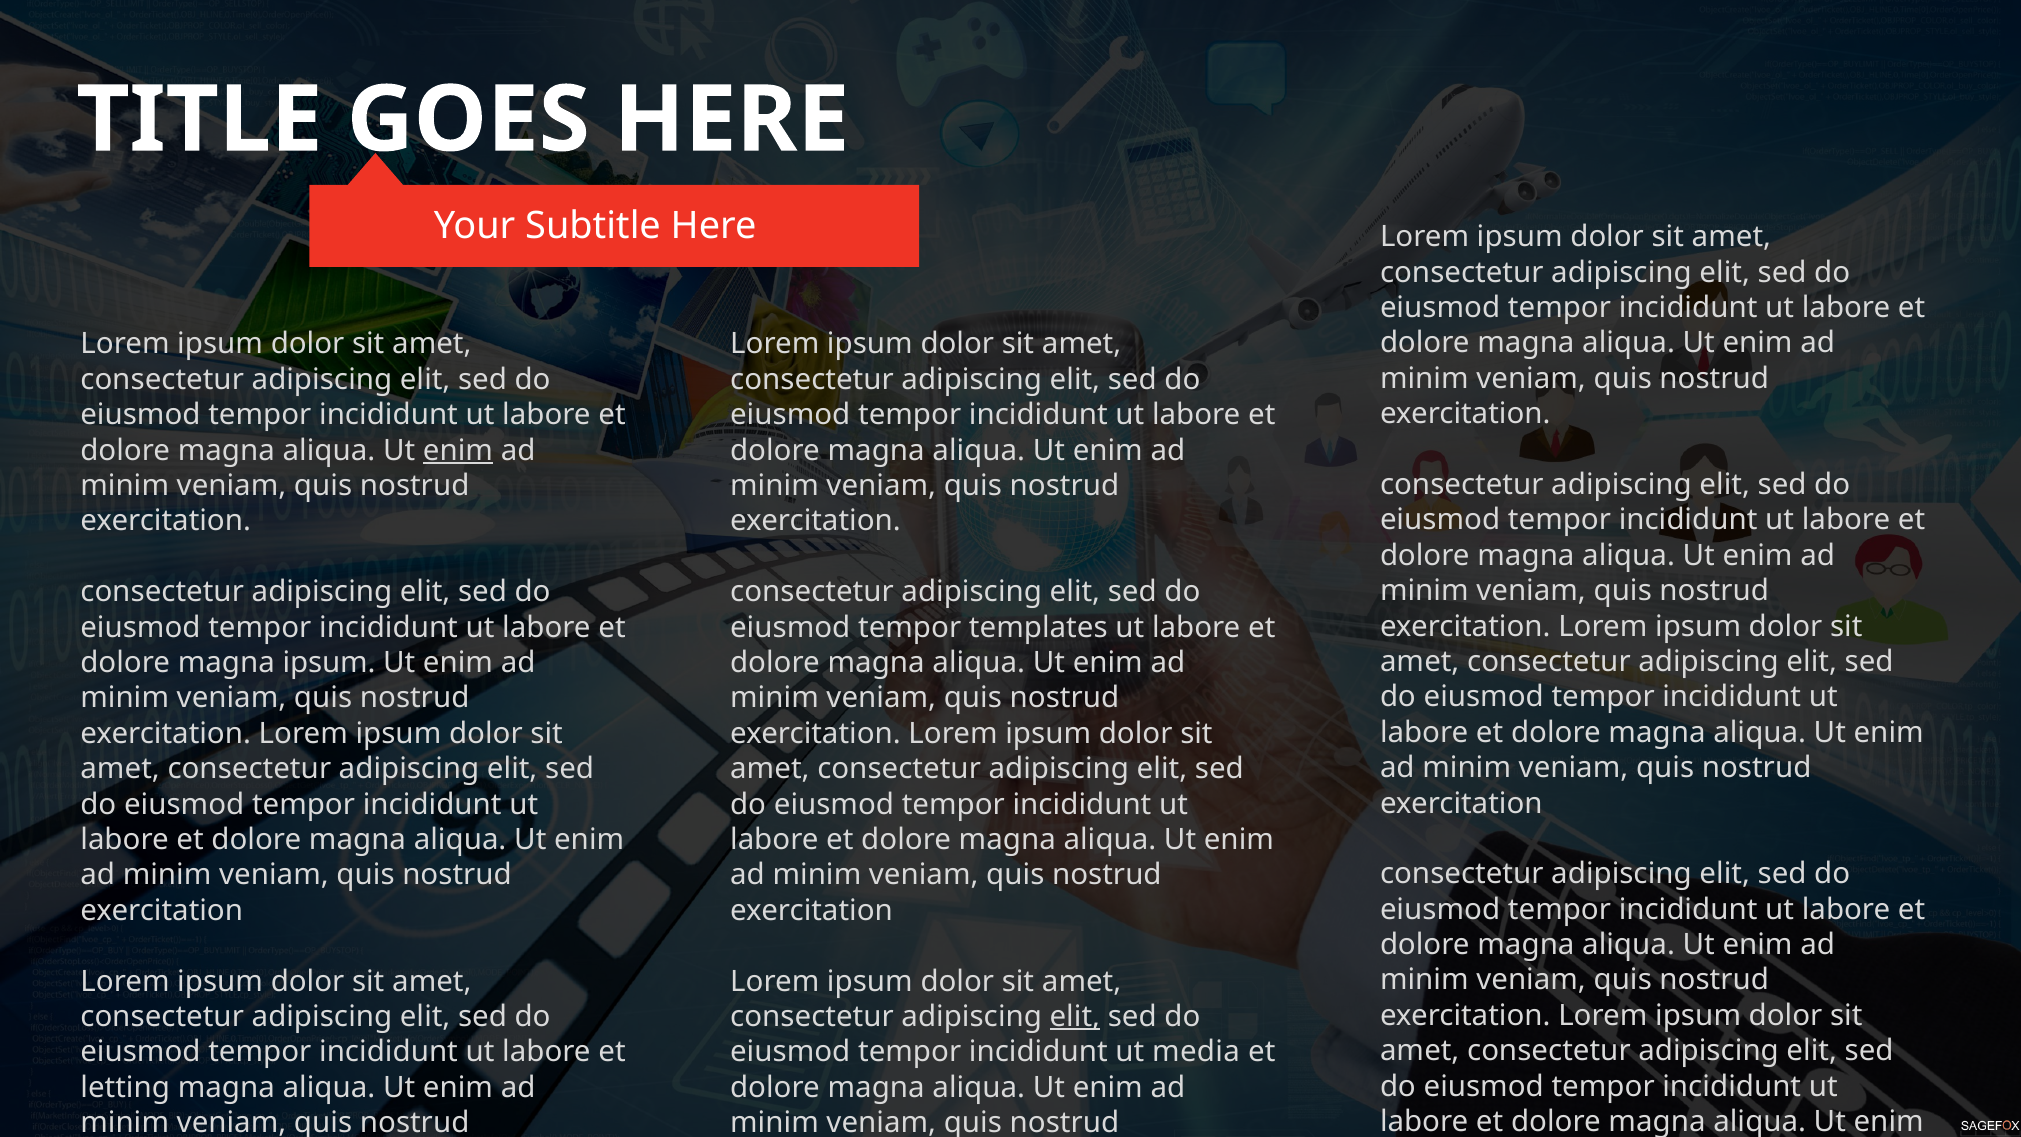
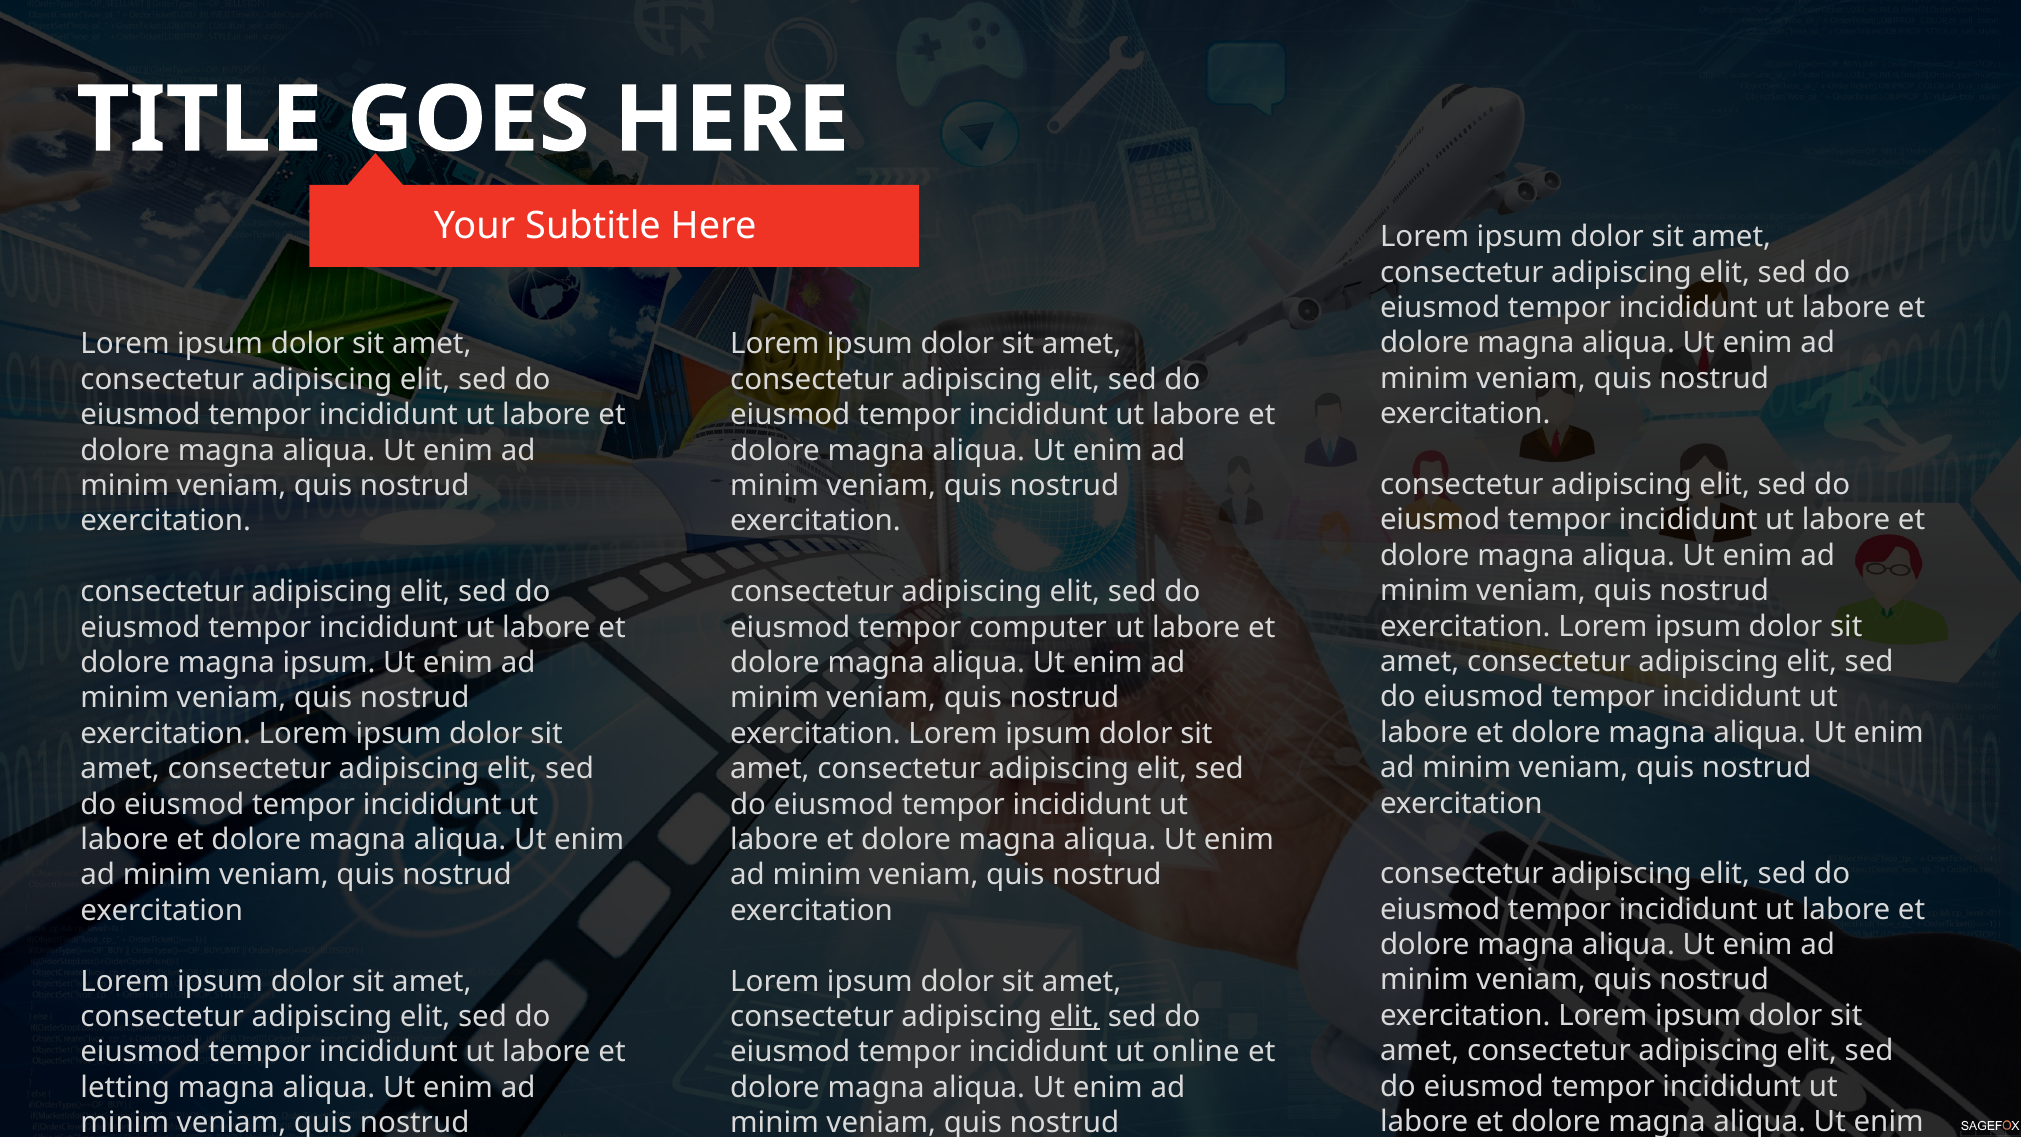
enim underline: present -> none (458, 450)
templates: templates -> computer (1038, 627)
media: media -> online (1196, 1052)
